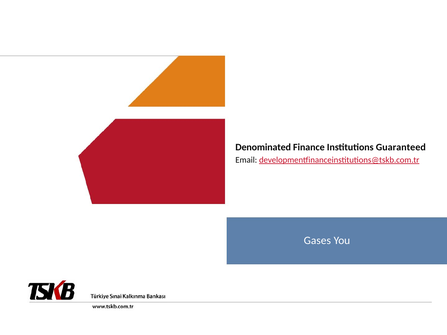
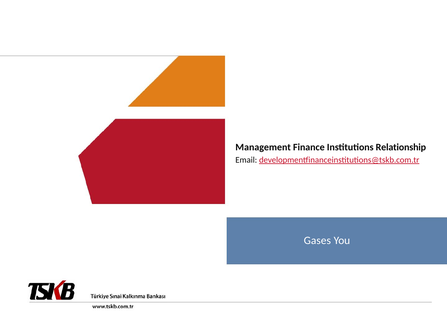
Denominated: Denominated -> Management (263, 147)
Guaranteed: Guaranteed -> Relationship (401, 147)
